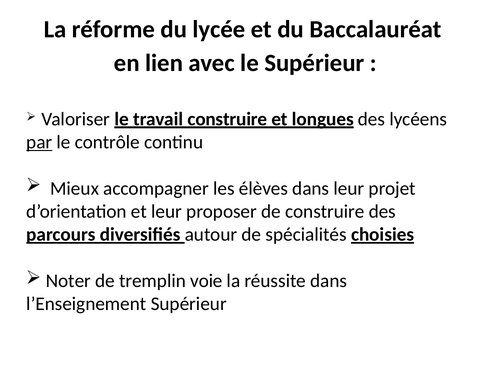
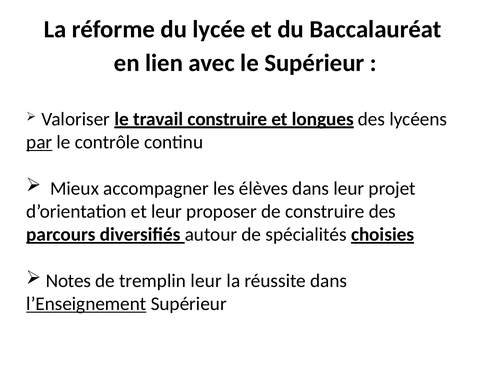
Noter: Noter -> Notes (68, 281)
tremplin voie: voie -> leur (206, 281)
l’Enseignement underline: none -> present (86, 304)
